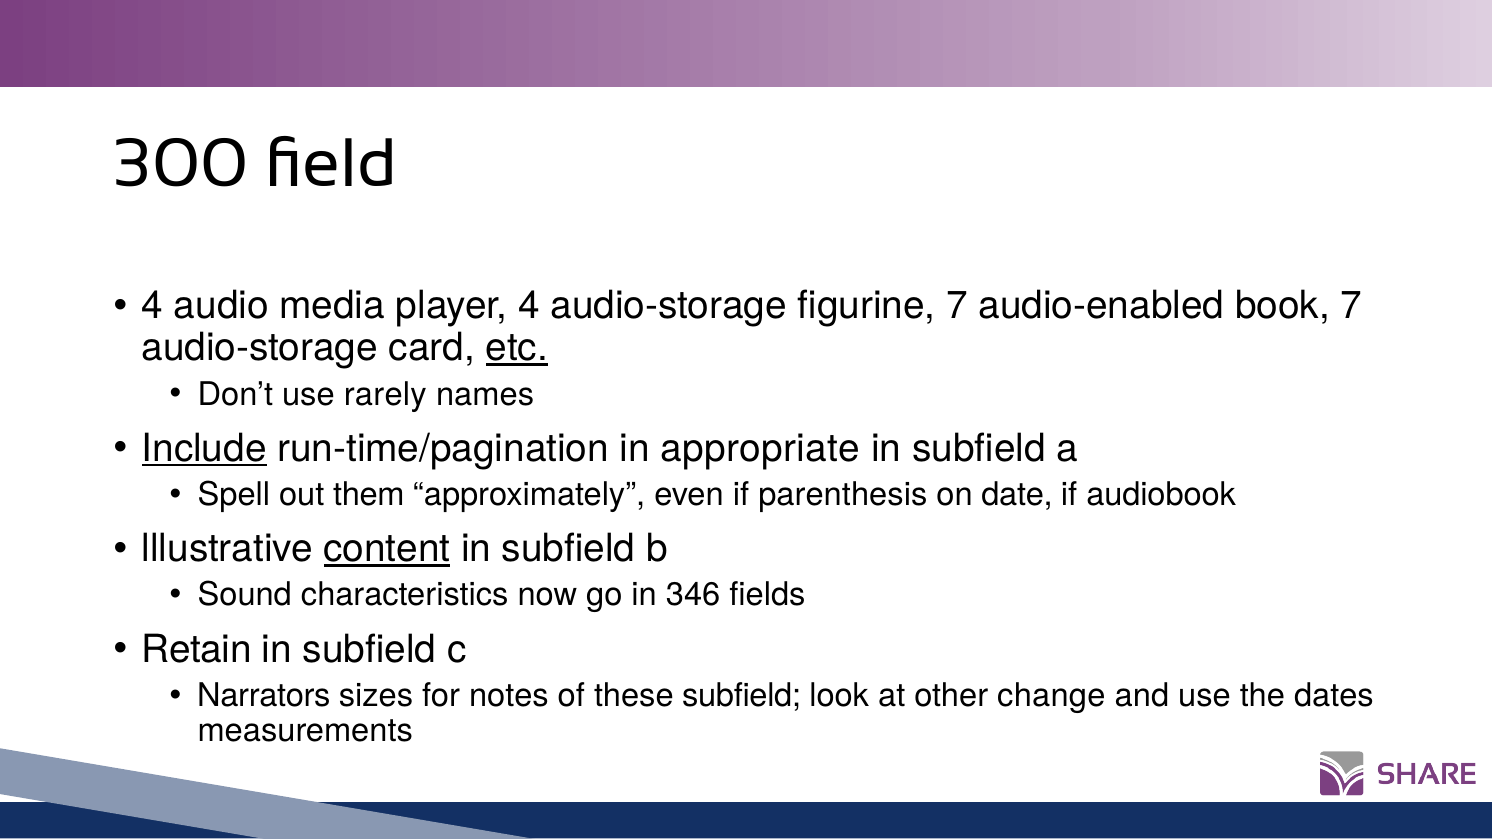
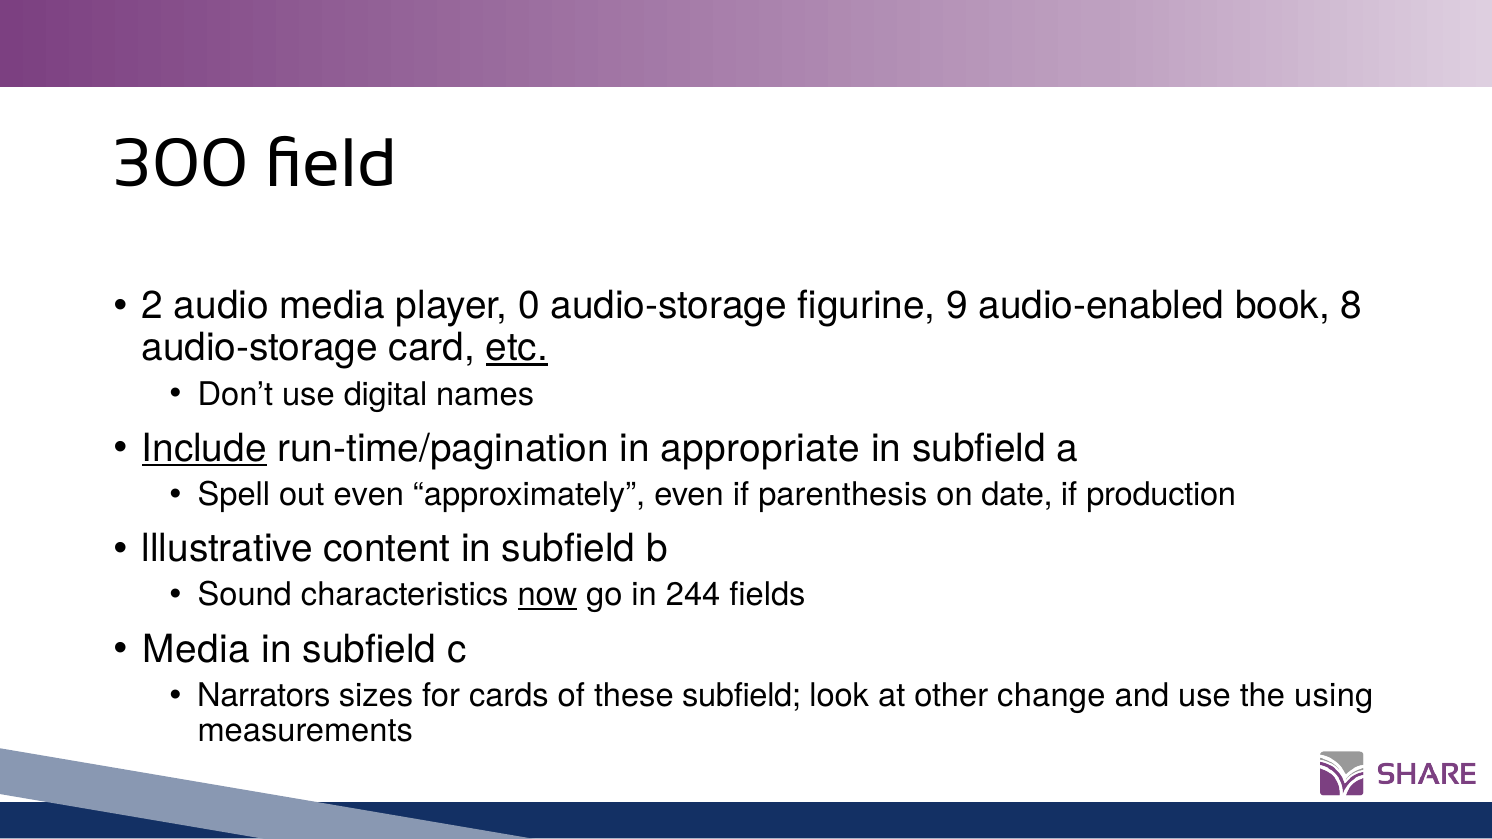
4: 4 -> 2 (153, 306)
player 4: 4 -> 0 (529, 306)
figurine 7: 7 -> 9 (957, 306)
book 7: 7 -> 8 (1351, 306)
rarely: rarely -> digital (386, 394)
out them: them -> even (369, 495)
audiobook: audiobook -> production (1161, 495)
content underline: present -> none (387, 549)
now underline: none -> present (547, 595)
346: 346 -> 244 (693, 595)
Retain: Retain -> Media (196, 649)
notes: notes -> cards (509, 696)
dates: dates -> using (1334, 696)
